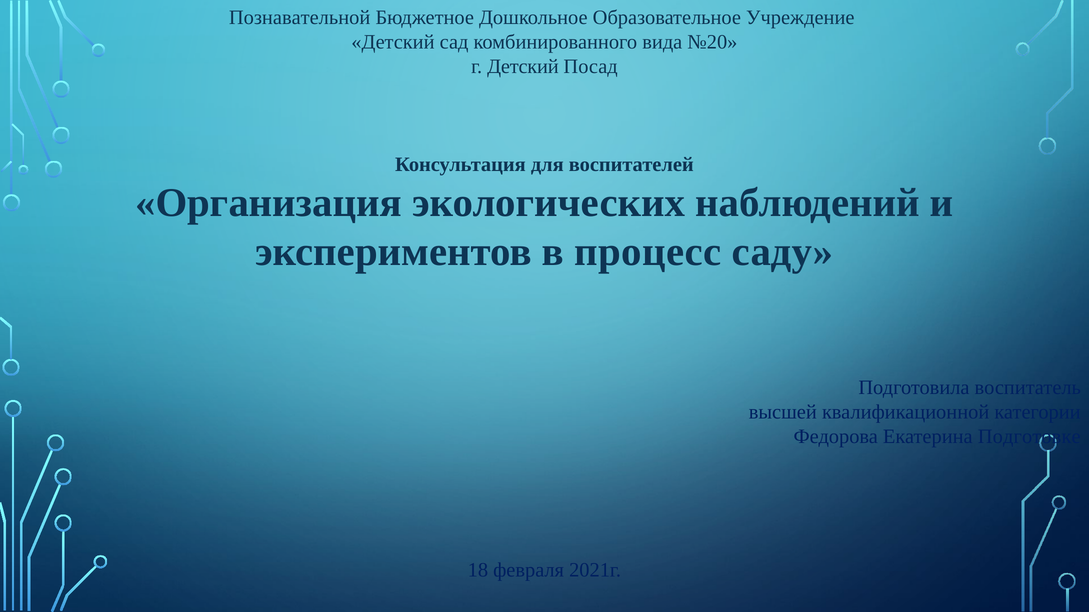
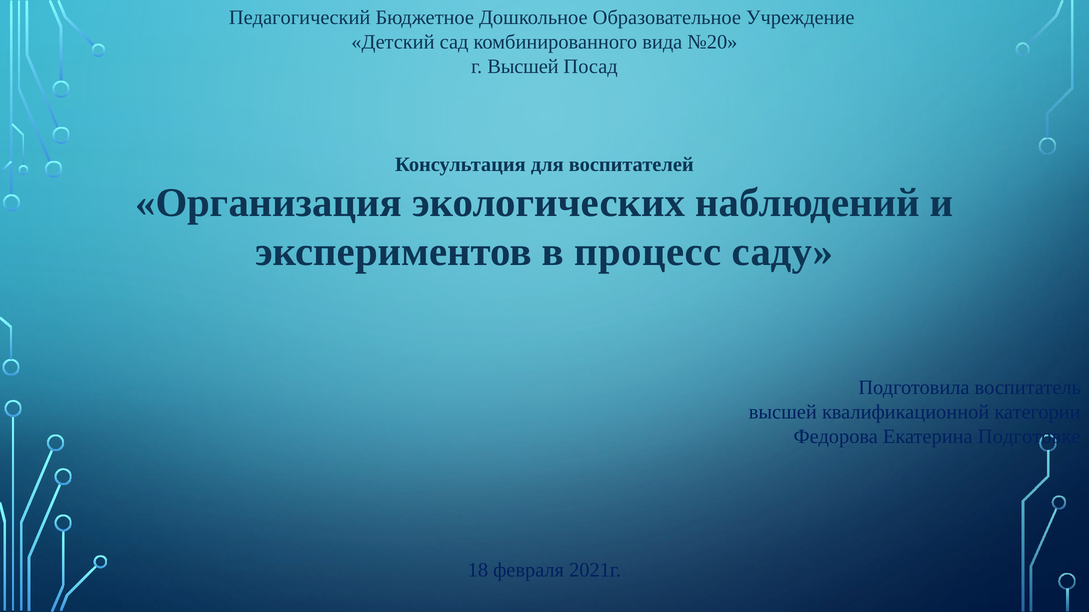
Познавательной: Познавательной -> Педагогический (300, 18)
г Детский: Детский -> Высшей (523, 67)
